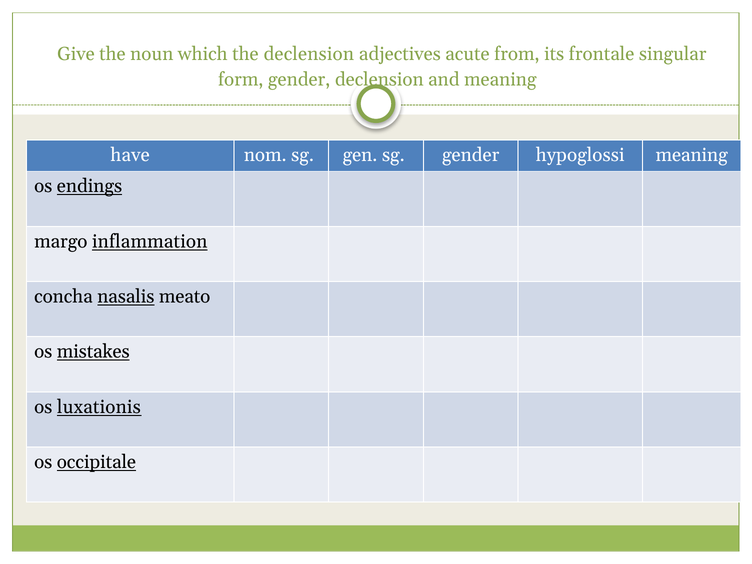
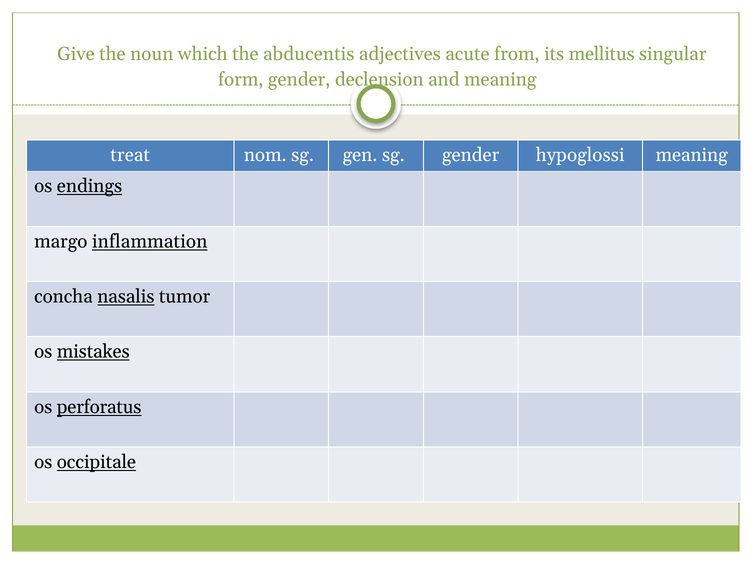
the declension: declension -> abducentis (309, 54)
frontale: frontale -> mellitus (602, 54)
have: have -> treat (130, 155)
meato: meato -> tumor (185, 296)
luxationis: luxationis -> perforatus (99, 407)
